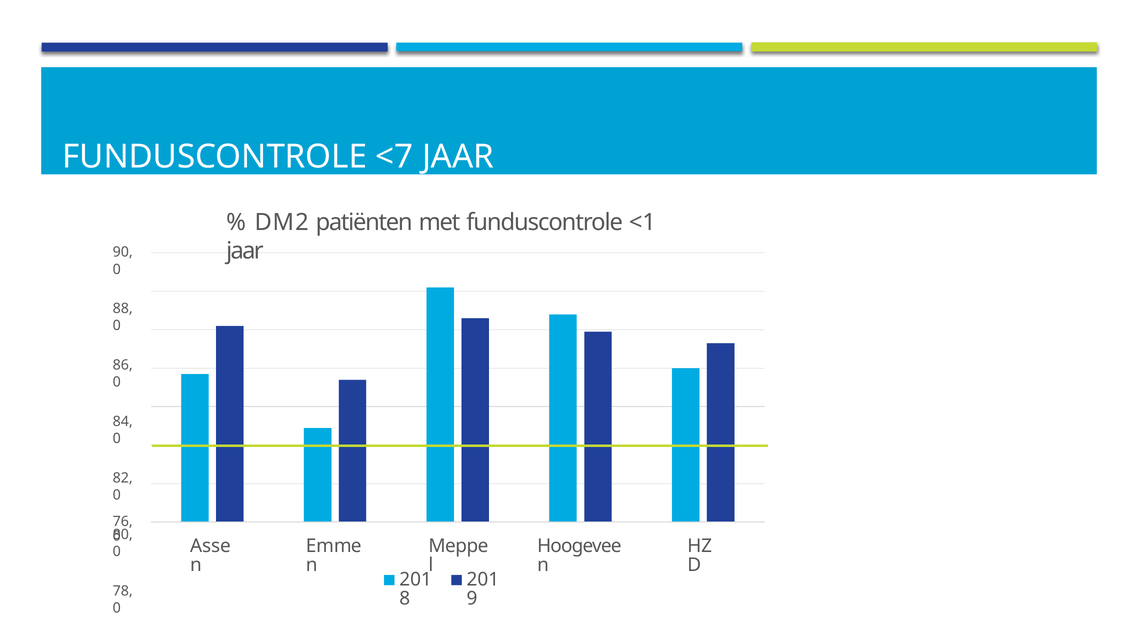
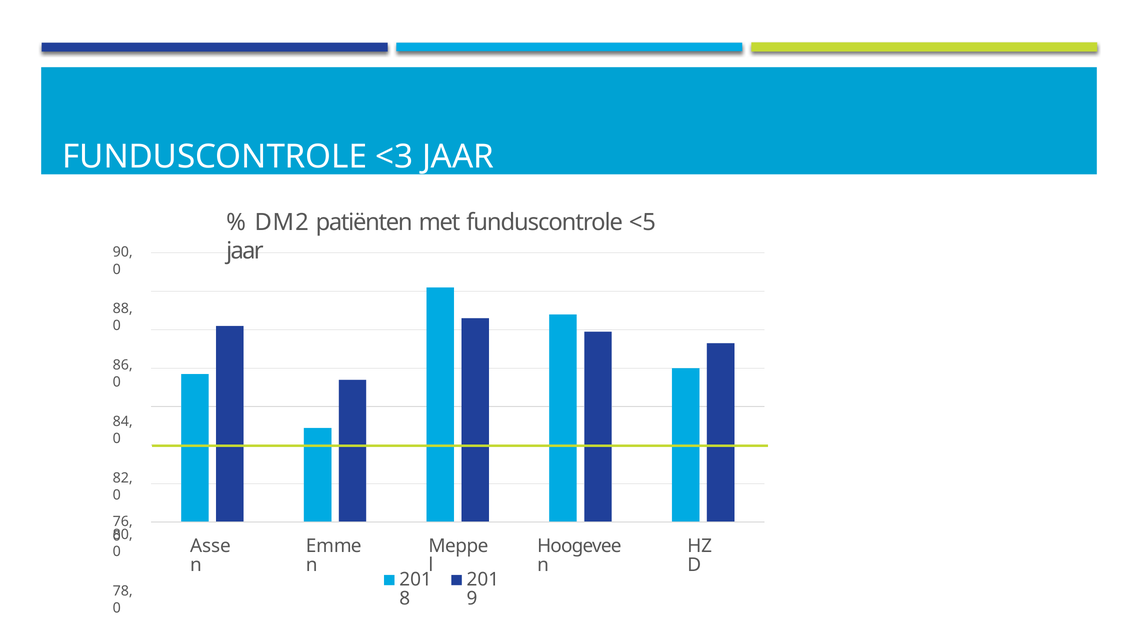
<7: <7 -> <3 (394, 157)
<1: <1 -> <5 (642, 222)
